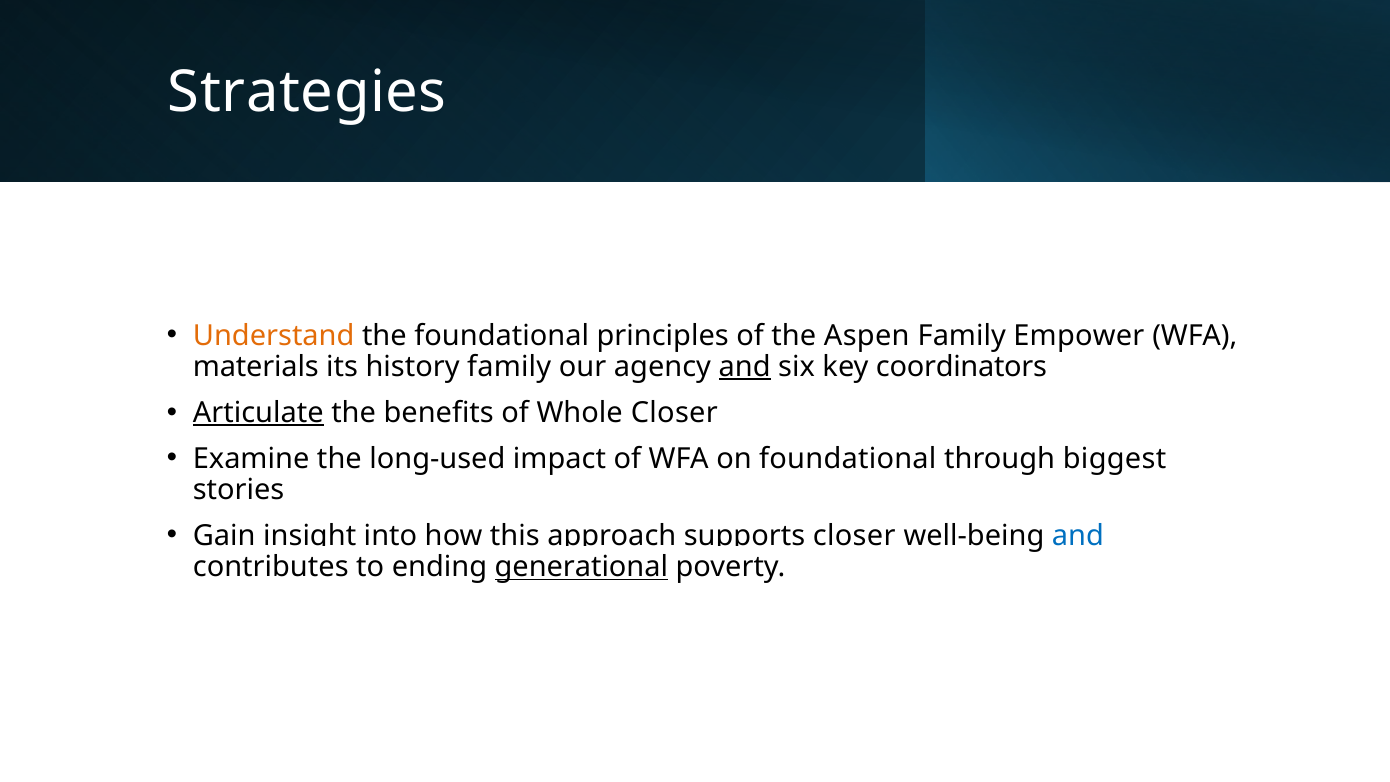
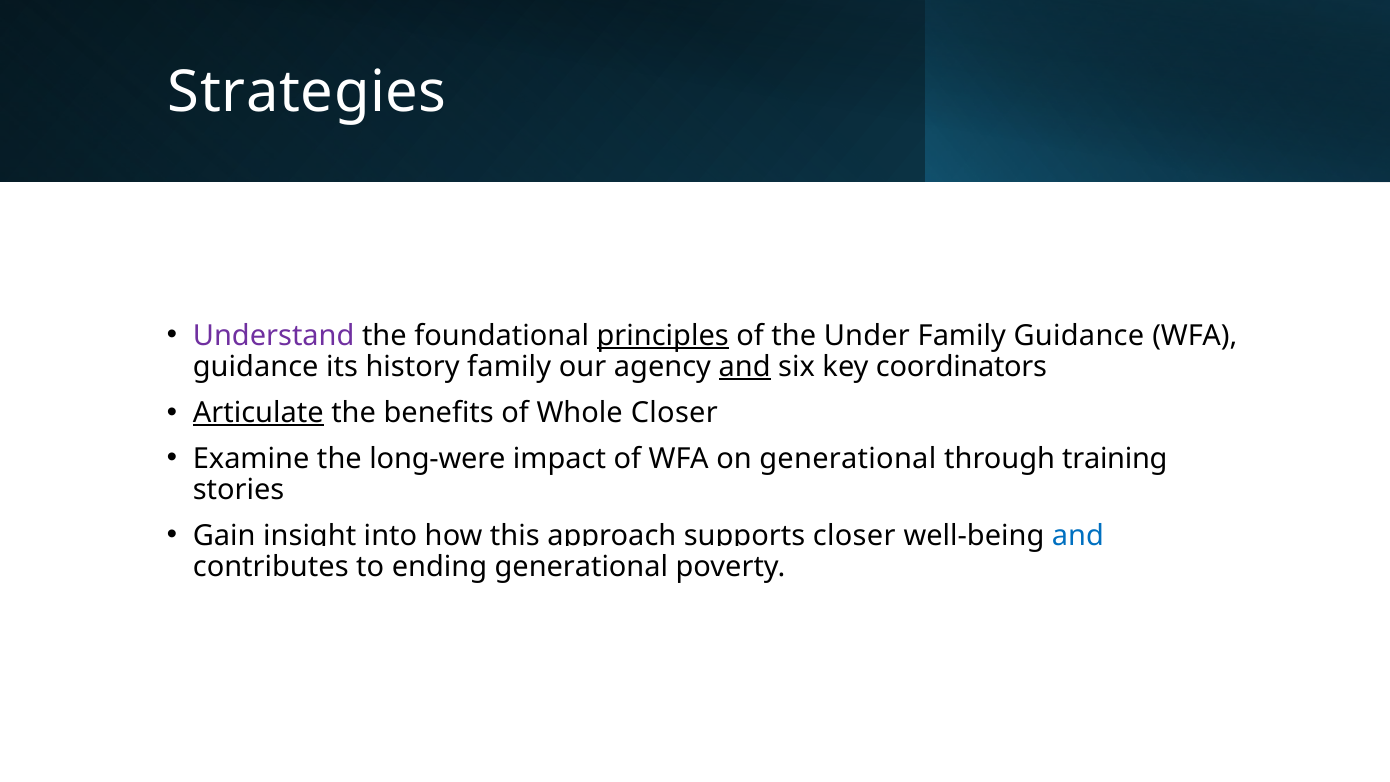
Understand colour: orange -> purple (274, 335)
principles underline: none -> present (663, 335)
Aspen: Aspen -> Under (867, 335)
Family Empower: Empower -> Guidance (1079, 335)
materials: materials -> guidance (256, 367)
long-used: long-used -> long-were (437, 458)
on foundational: foundational -> generational (848, 458)
biggest: biggest -> training (1115, 458)
generational underline: present -> none (581, 567)
